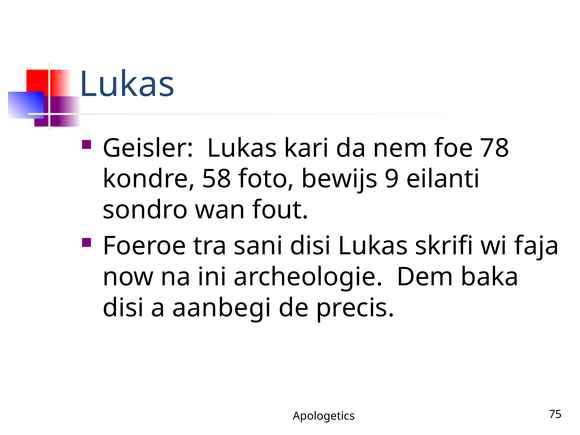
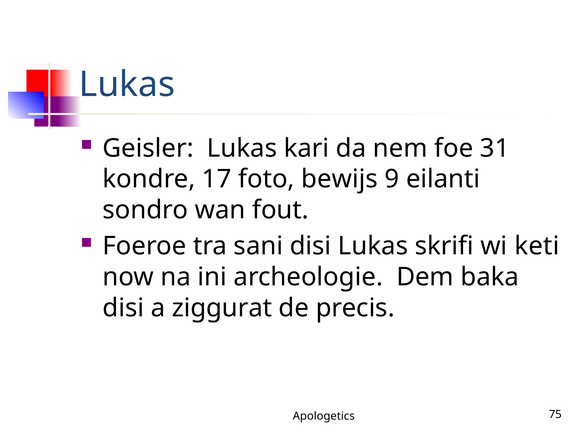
78: 78 -> 31 (495, 148)
58: 58 -> 17 (217, 179)
faja: faja -> keti (537, 246)
aanbegi: aanbegi -> ziggurat (222, 308)
